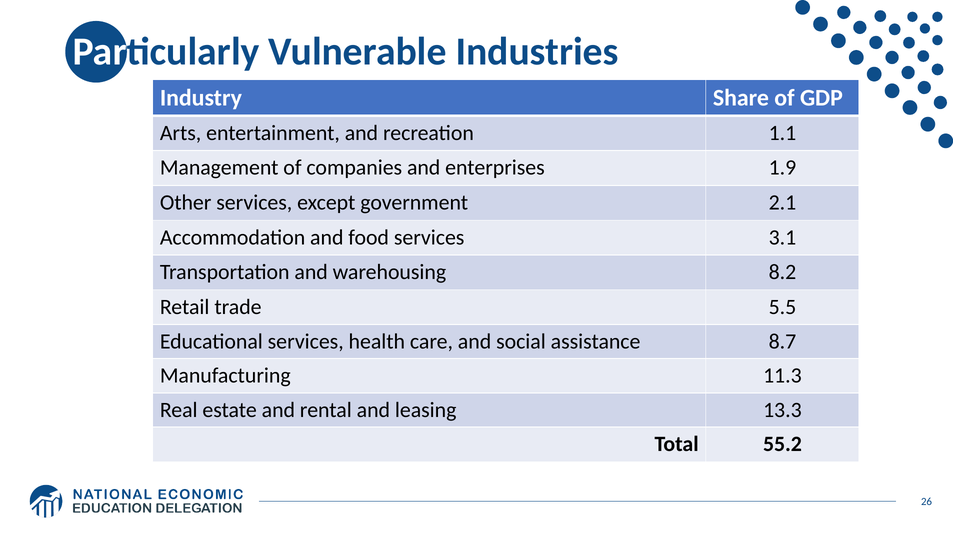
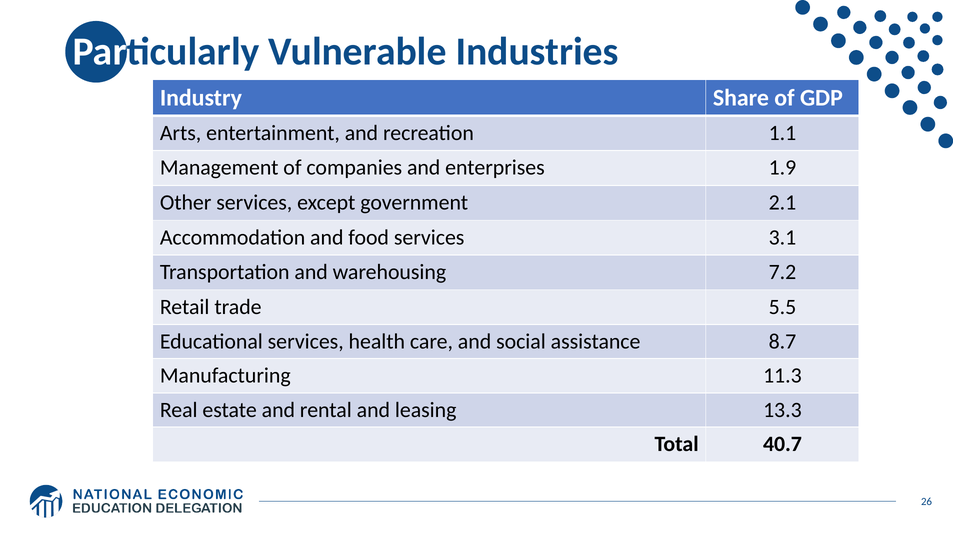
8.2: 8.2 -> 7.2 (782, 272)
55.2: 55.2 -> 40.7 (782, 444)
